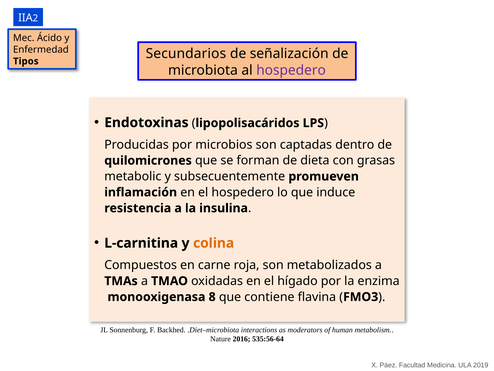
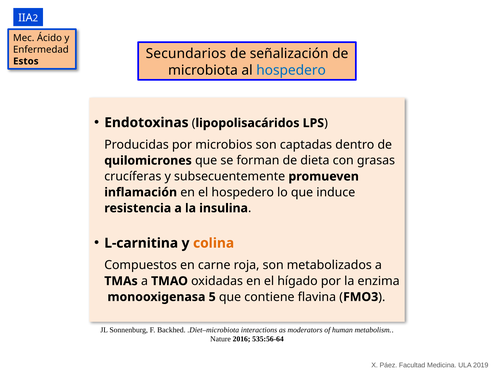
Tipos: Tipos -> Estos (26, 61)
hospedero colour: purple -> blue (291, 70)
metabolic: metabolic -> crucíferas (133, 176)
8: 8 -> 5 (212, 297)
